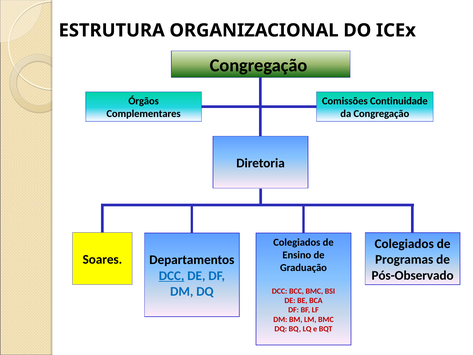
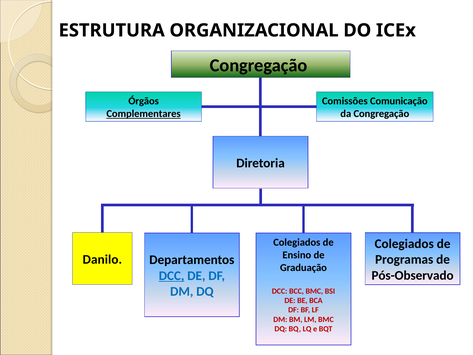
Continuidade: Continuidade -> Comunicação (399, 101)
Complementares underline: none -> present (144, 114)
Soares: Soares -> Danilo (102, 259)
